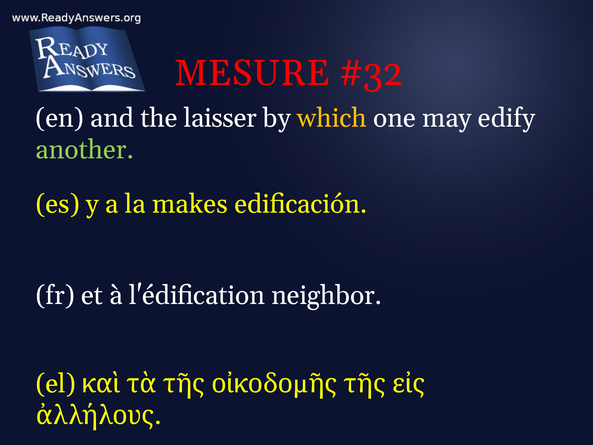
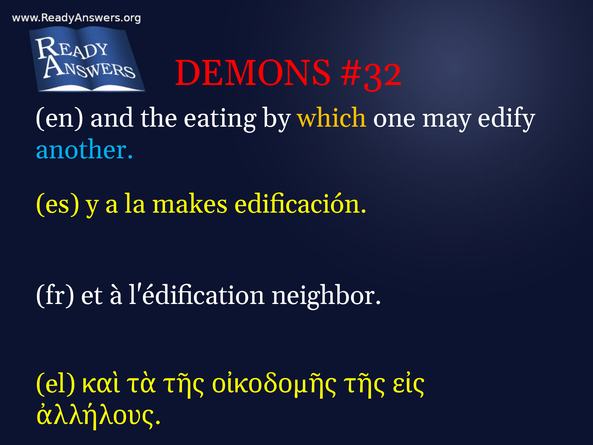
MESURE: MESURE -> DEMONS (253, 73)
laisser: laisser -> eating (220, 118)
another colour: light green -> light blue (85, 150)
